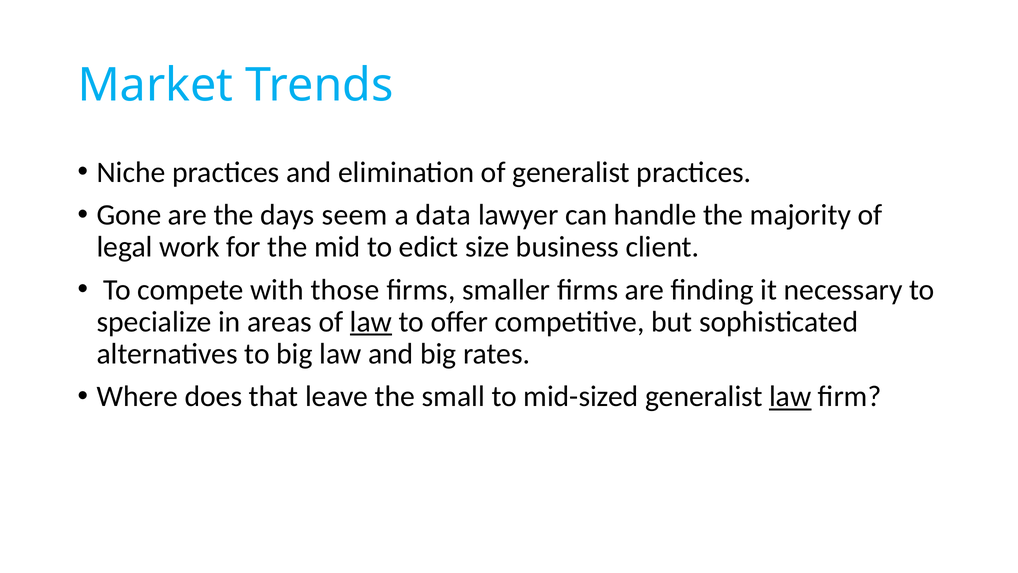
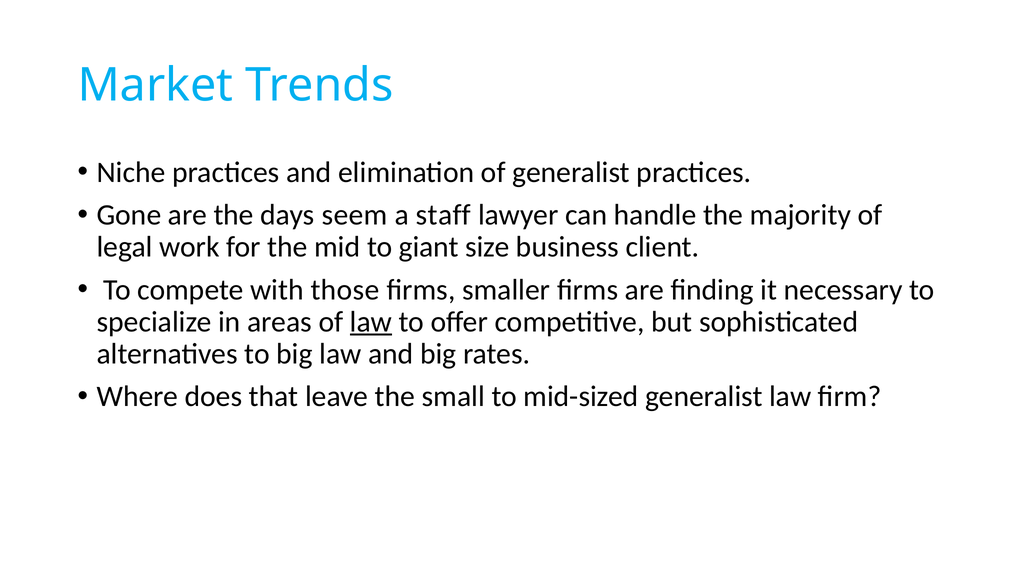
data: data -> staff (443, 215)
edict: edict -> giant (429, 247)
law underline: present -> none (790, 396)
